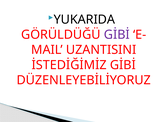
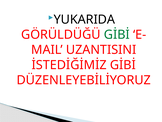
GİBİ colour: purple -> green (117, 34)
